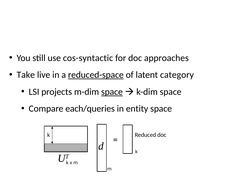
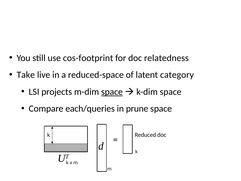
cos-syntactic: cos-syntactic -> cos-footprint (88, 58)
approaches: approaches -> relatedness (166, 58)
reduced-space underline: present -> none (96, 75)
entity: entity -> prune (137, 109)
